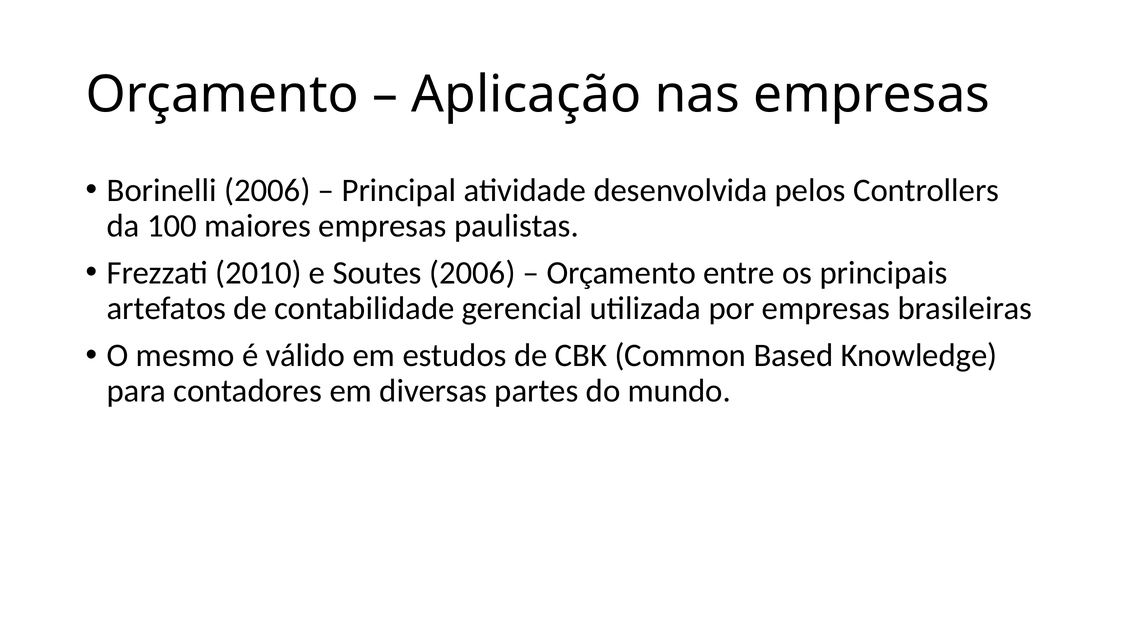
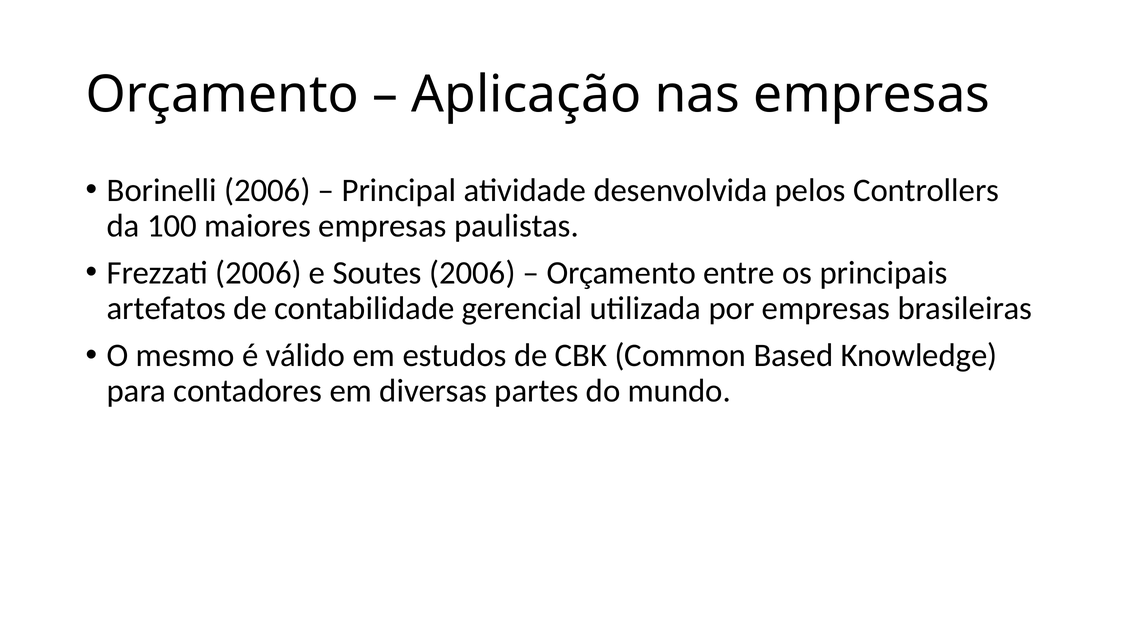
Frezzati 2010: 2010 -> 2006 (258, 273)
